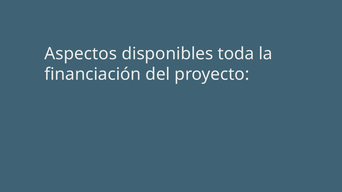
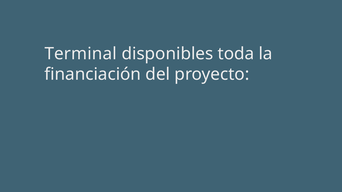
Aspectos: Aspectos -> Terminal (81, 54)
